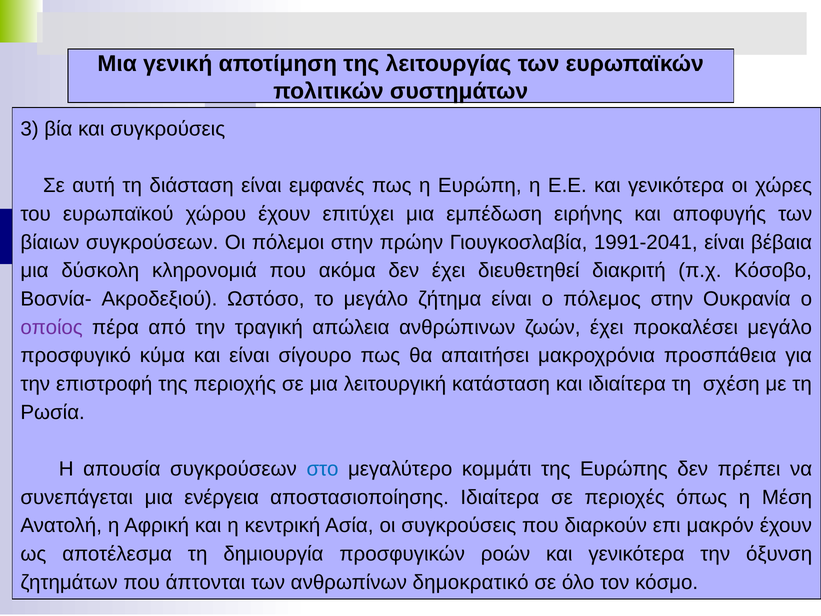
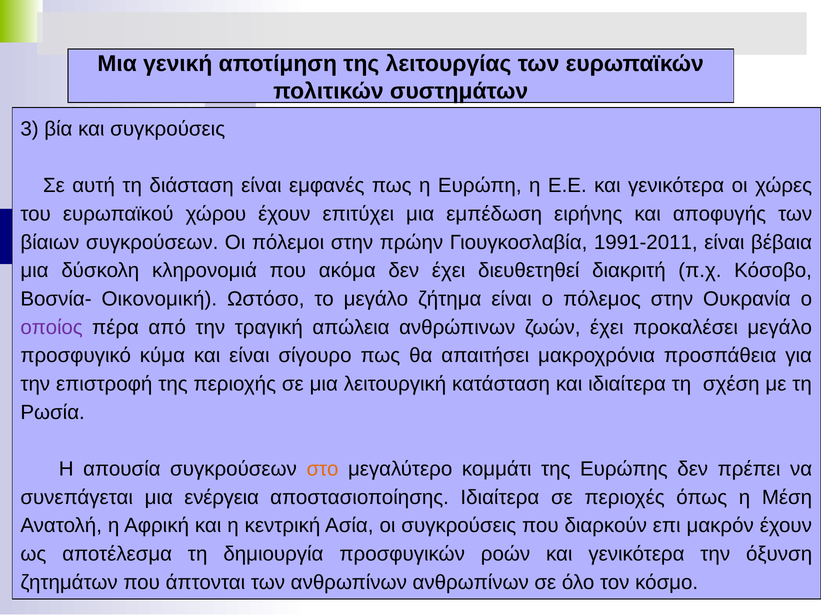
1991-2041: 1991-2041 -> 1991-2011 (646, 242)
Ακροδεξιού: Ακροδεξιού -> Οικονομική (159, 299)
στο colour: blue -> orange (323, 469)
ανθρωπίνων δημοκρατικό: δημοκρατικό -> ανθρωπίνων (471, 582)
